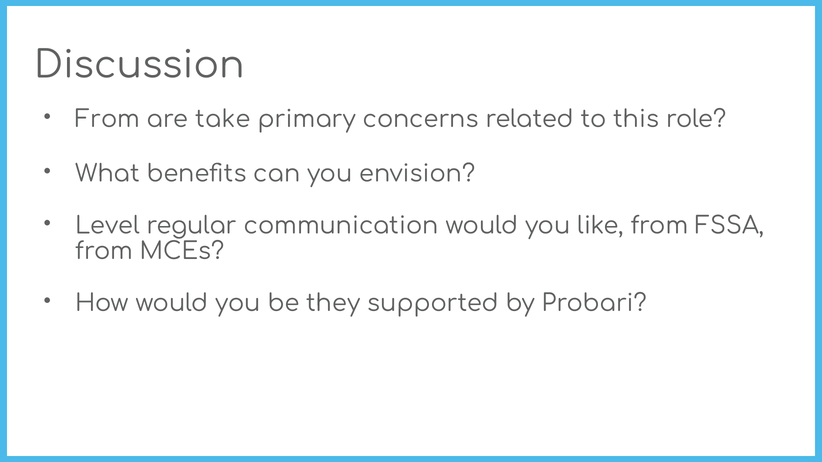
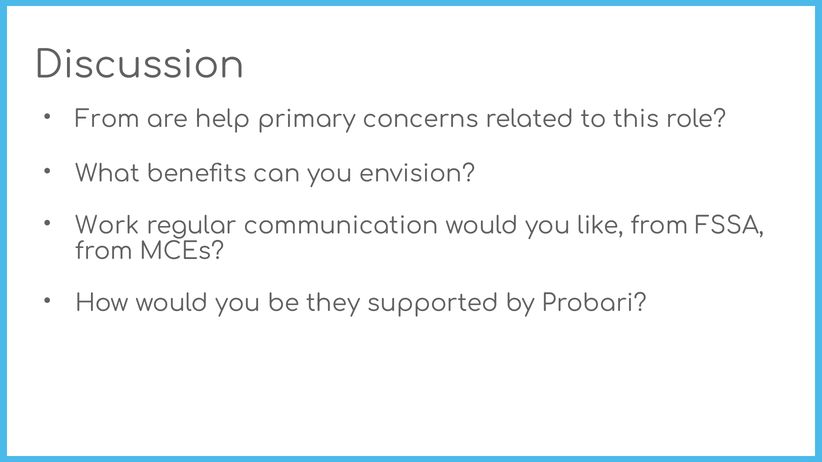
take: take -> help (223, 119)
Level: Level -> Work (107, 226)
